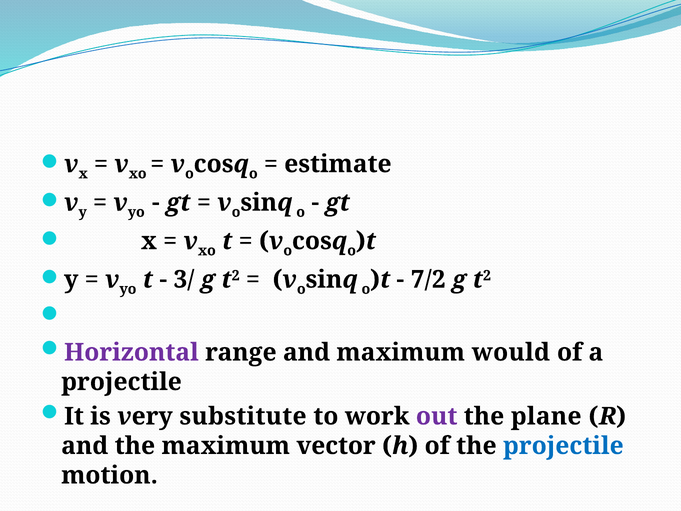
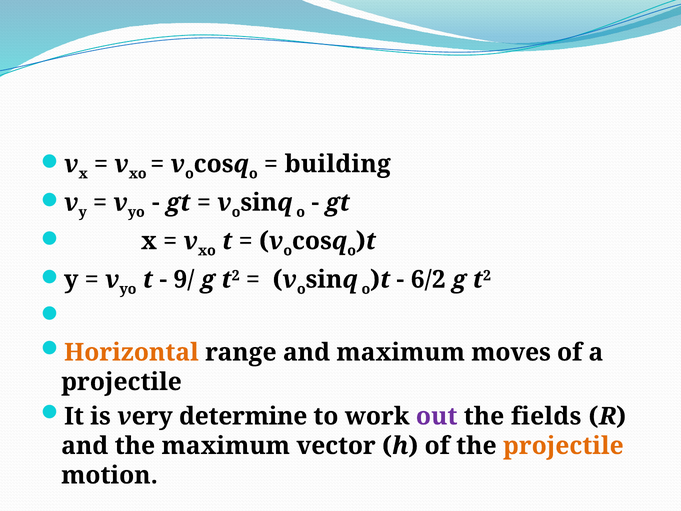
estimate: estimate -> building (338, 164)
3/: 3/ -> 9/ (184, 279)
7/2: 7/2 -> 6/2 (428, 279)
Horizontal colour: purple -> orange (131, 352)
would: would -> moves (511, 352)
substitute: substitute -> determine (243, 416)
plane: plane -> fields (546, 416)
projectile colour: blue -> orange (563, 446)
